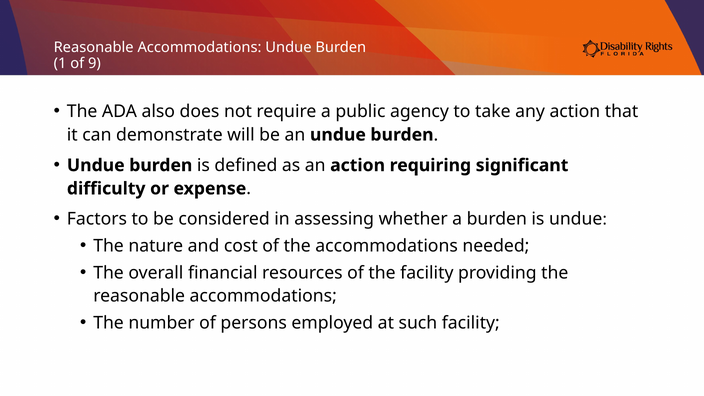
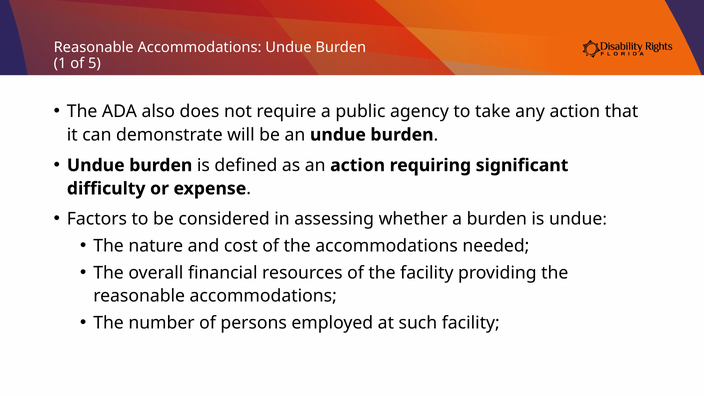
9: 9 -> 5 (94, 63)
